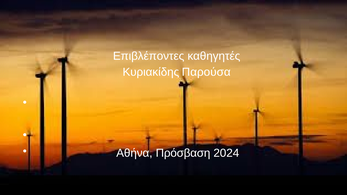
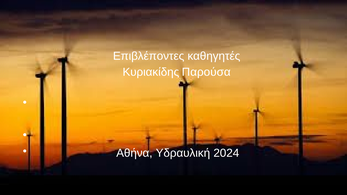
Πρόσβαση: Πρόσβαση -> Υδραυλική (183, 153)
